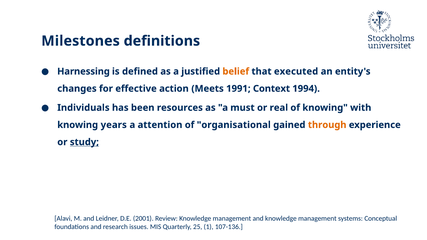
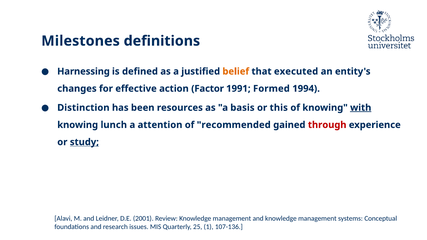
Meets: Meets -> Factor (208, 89)
Context: Context -> Formed (271, 89)
Individuals: Individuals -> Distinction (83, 108)
must: must -> basis (242, 108)
real: real -> this (279, 108)
with underline: none -> present (361, 108)
years: years -> lunch (114, 125)
organisational: organisational -> recommended (234, 125)
through colour: orange -> red (327, 125)
